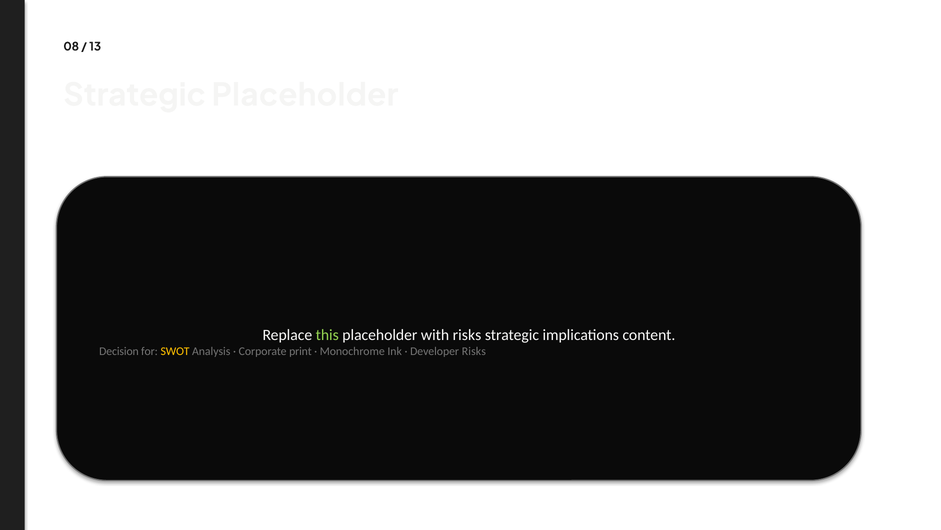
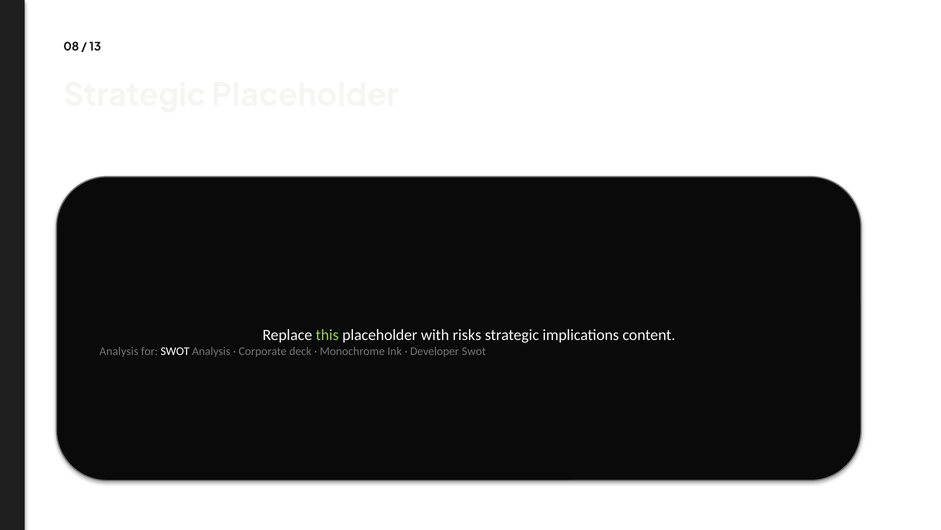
Decision: Decision -> Analysis (119, 351)
SWOT colour: yellow -> white (175, 351)
print: print -> deck (300, 351)
Developer Risks: Risks -> Swot (474, 351)
